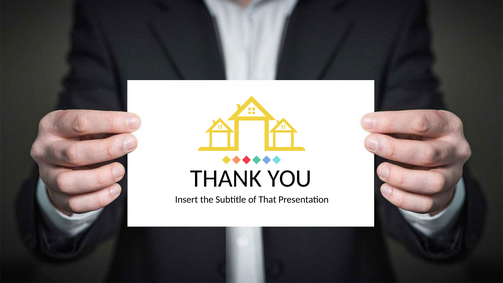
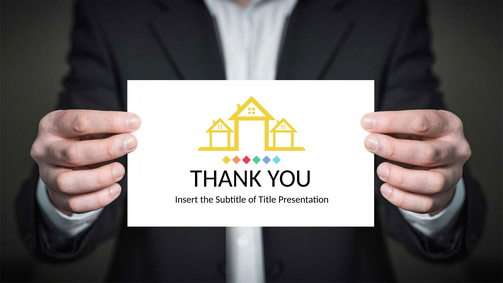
That: That -> Title (267, 200)
